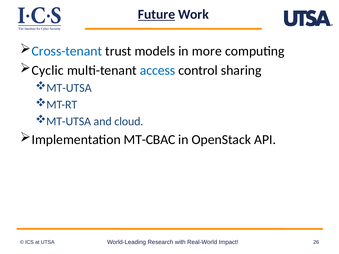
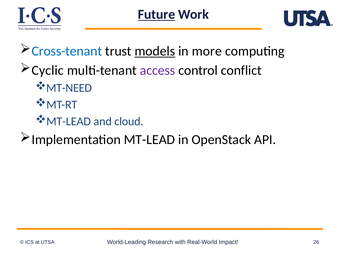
models underline: none -> present (155, 51)
access colour: blue -> purple (158, 70)
sharing: sharing -> conflict (241, 70)
MT-UTSA: MT-UTSA -> MT-NEED (69, 88)
MT-UTSA: MT-UTSA -> MT-LEAD (69, 122)
Implementation MT-CBAC: MT-CBAC -> MT-LEAD (149, 140)
